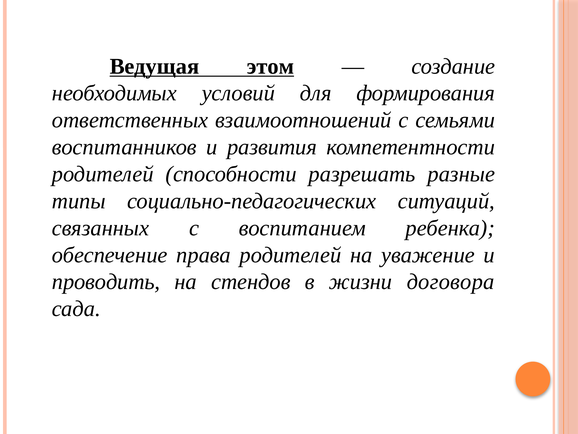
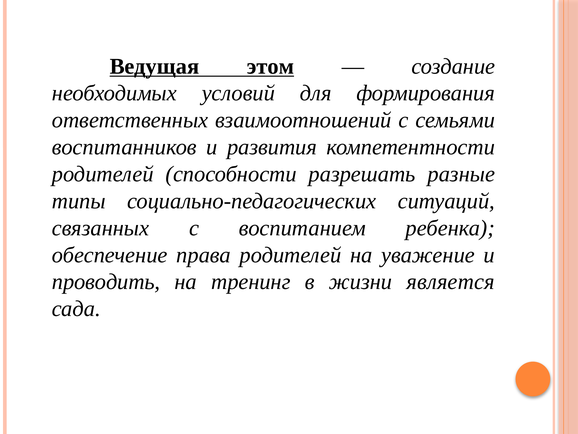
стендов: стендов -> тренинг (251, 282)
договора: договора -> является (451, 282)
